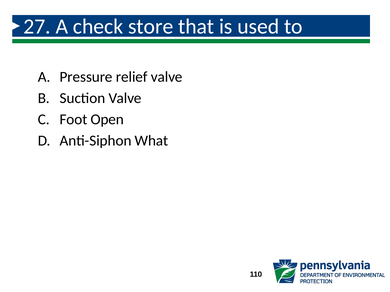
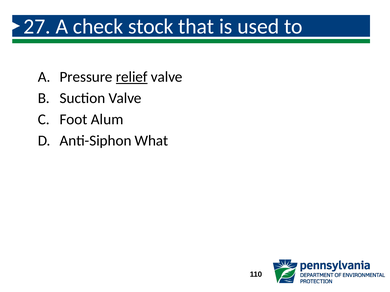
store: store -> stock (151, 27)
relief underline: none -> present (132, 77)
Open: Open -> Alum (107, 120)
